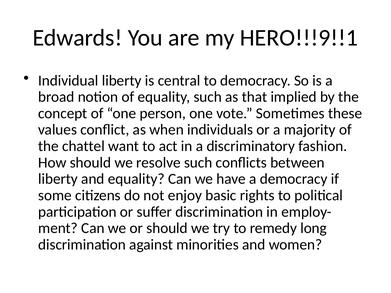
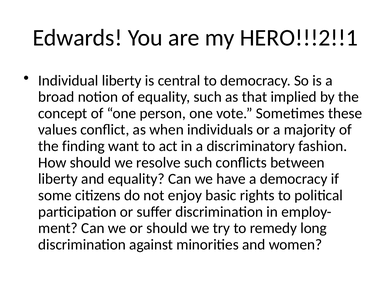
HERO!!!9!!1: HERO!!!9!!1 -> HERO!!!2!!1 (299, 38)
chattel: chattel -> finding (83, 146)
